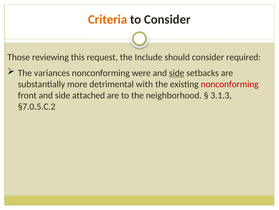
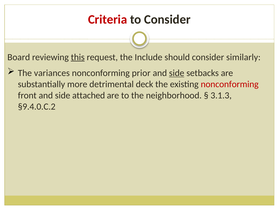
Criteria colour: orange -> red (108, 19)
Those: Those -> Board (19, 57)
this underline: none -> present (78, 57)
required: required -> similarly (243, 57)
were: were -> prior (141, 73)
with: with -> deck (145, 84)
§7.0.5.C.2: §7.0.5.C.2 -> §9.4.0.C.2 (37, 106)
